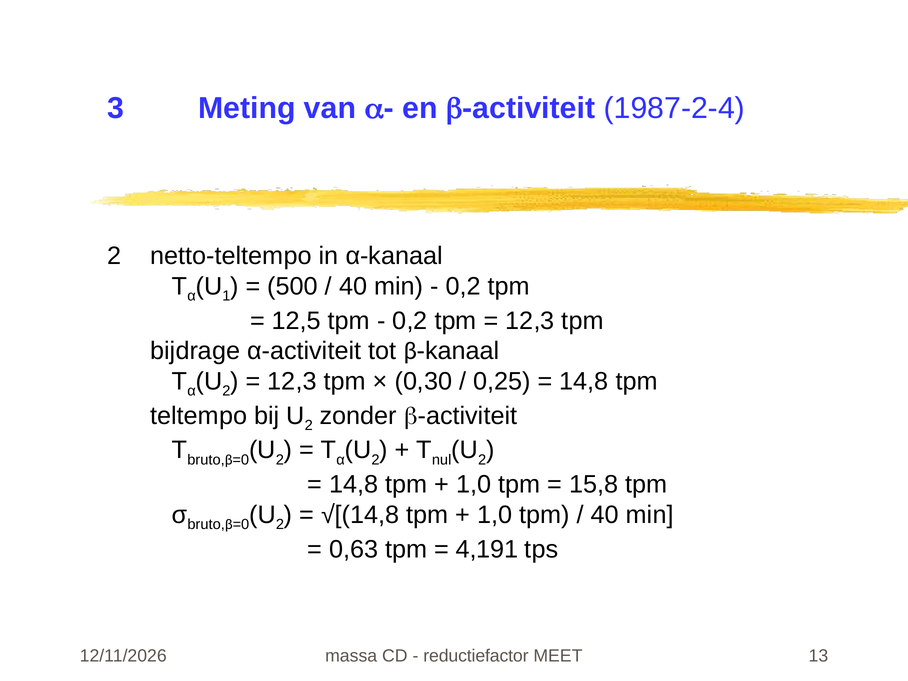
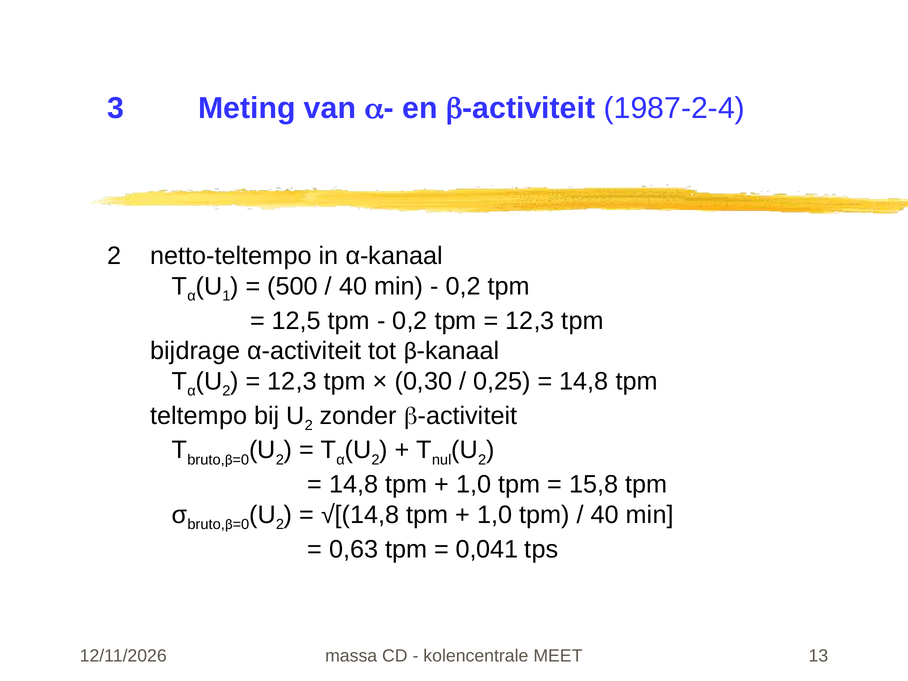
4,191: 4,191 -> 0,041 (487, 549)
reductiefactor: reductiefactor -> kolencentrale (476, 656)
